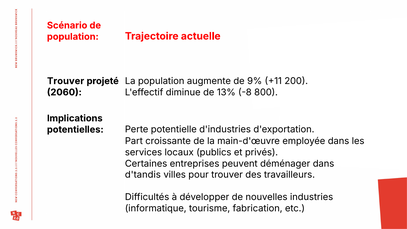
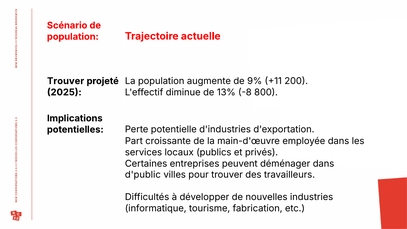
2060: 2060 -> 2025 (64, 92)
d'tandis: d'tandis -> d'public (143, 175)
